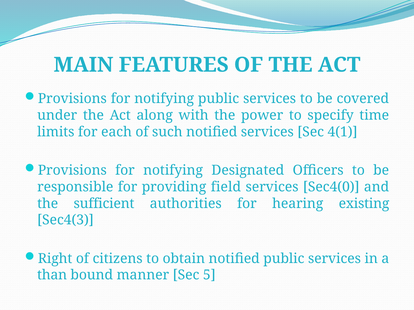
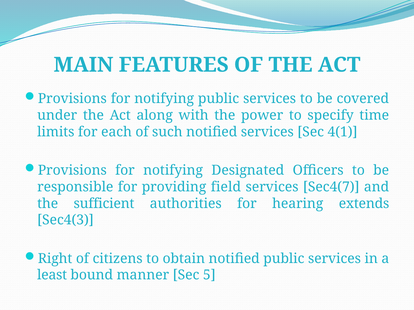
Sec4(0: Sec4(0 -> Sec4(7 (331, 187)
existing: existing -> extends (364, 204)
than: than -> least (52, 276)
